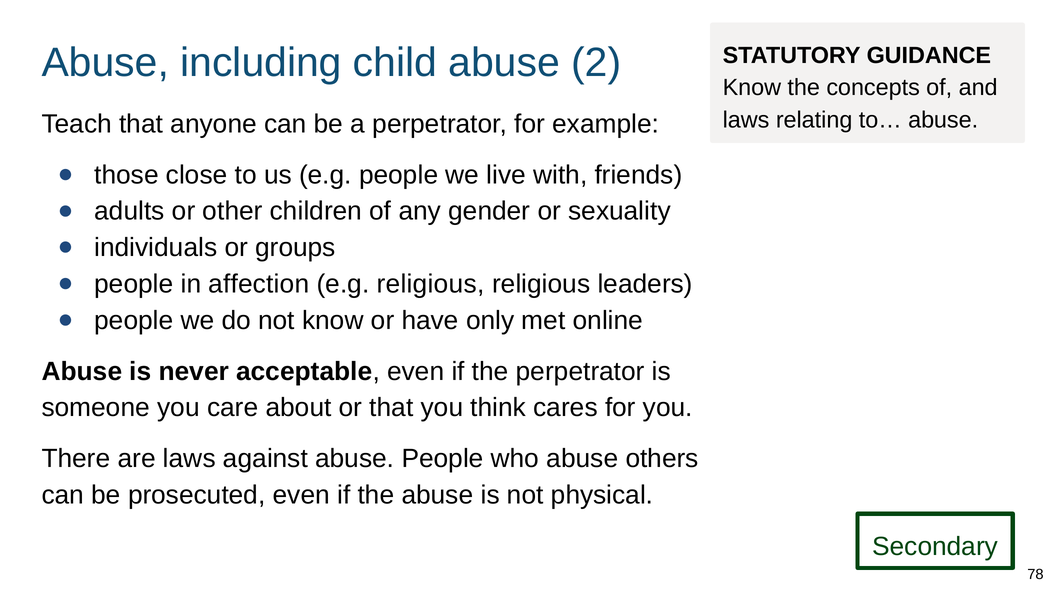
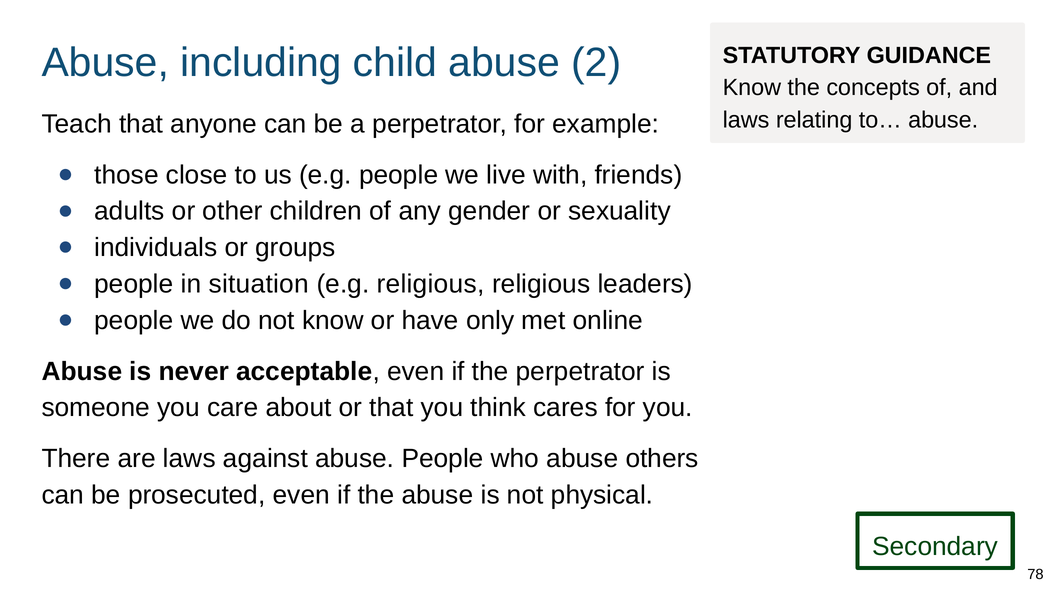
affection: affection -> situation (259, 284)
